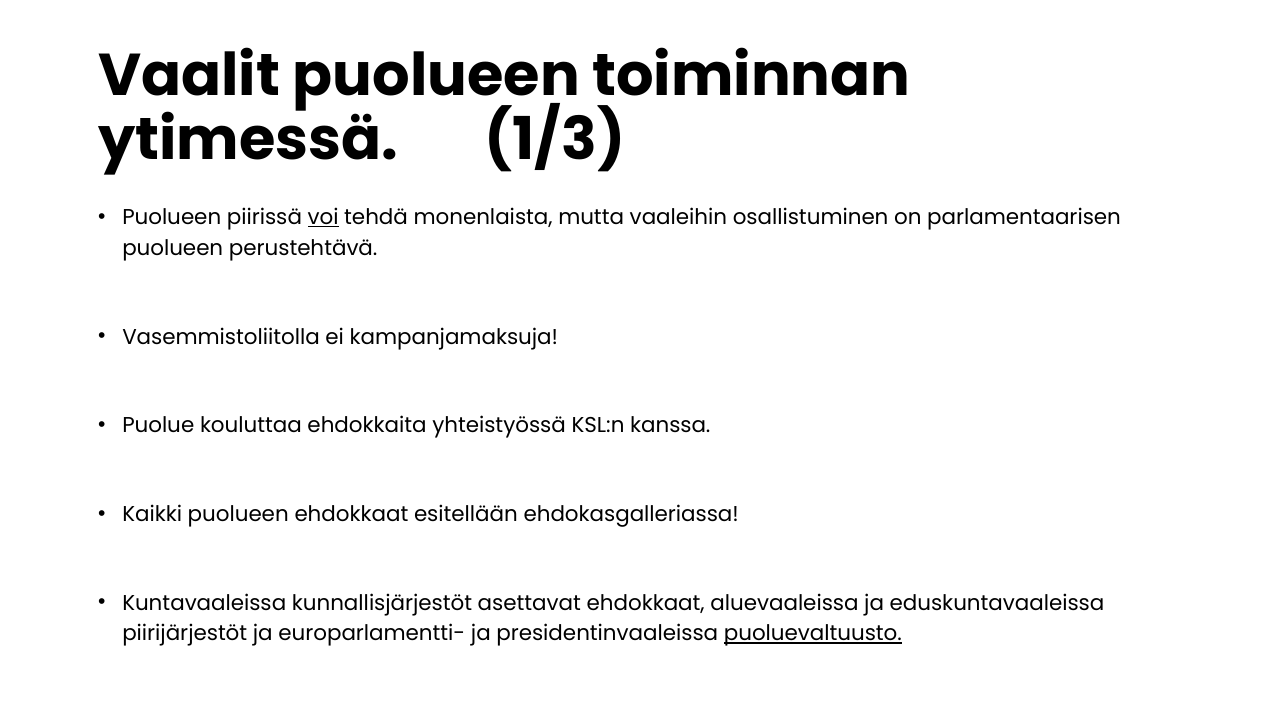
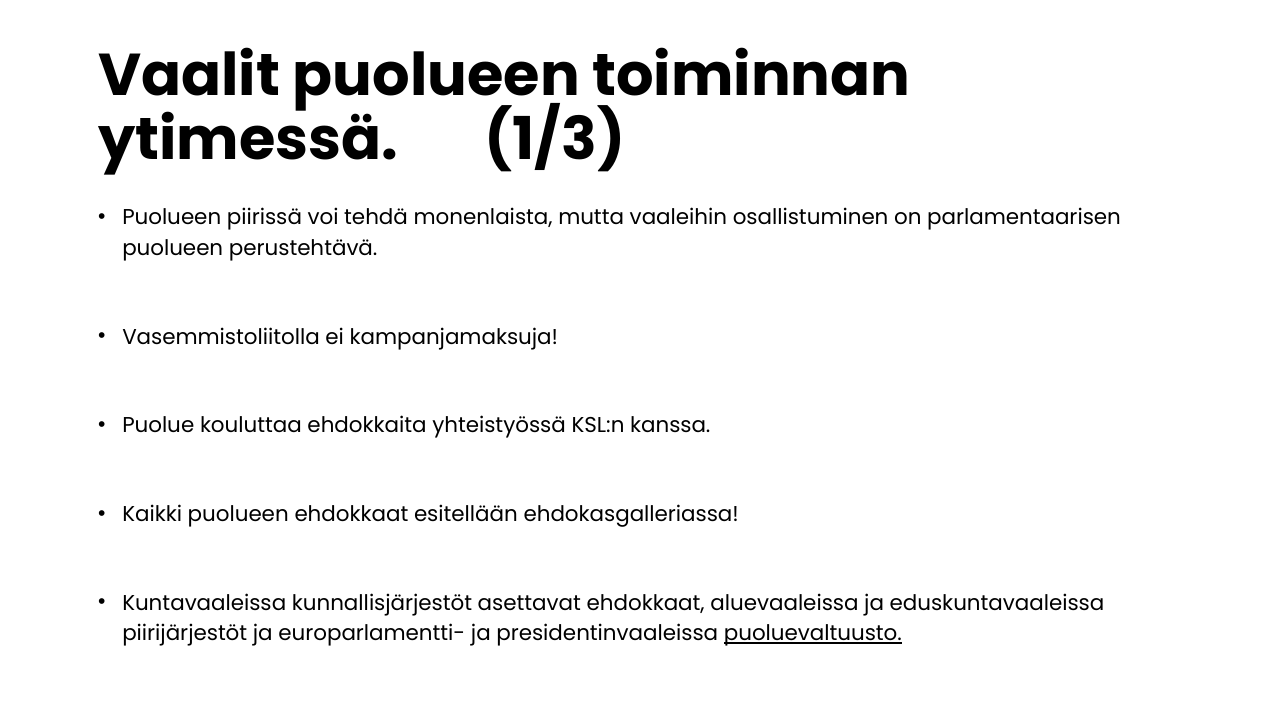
voi underline: present -> none (323, 217)
